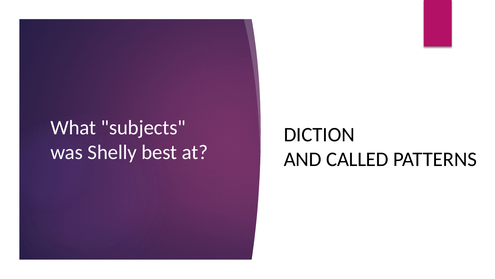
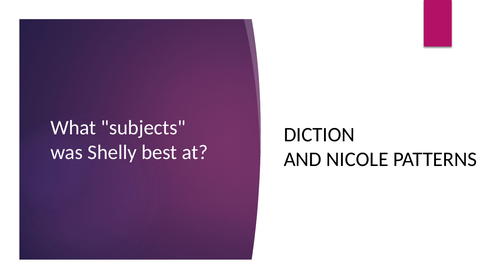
CALLED: CALLED -> NICOLE (357, 159)
